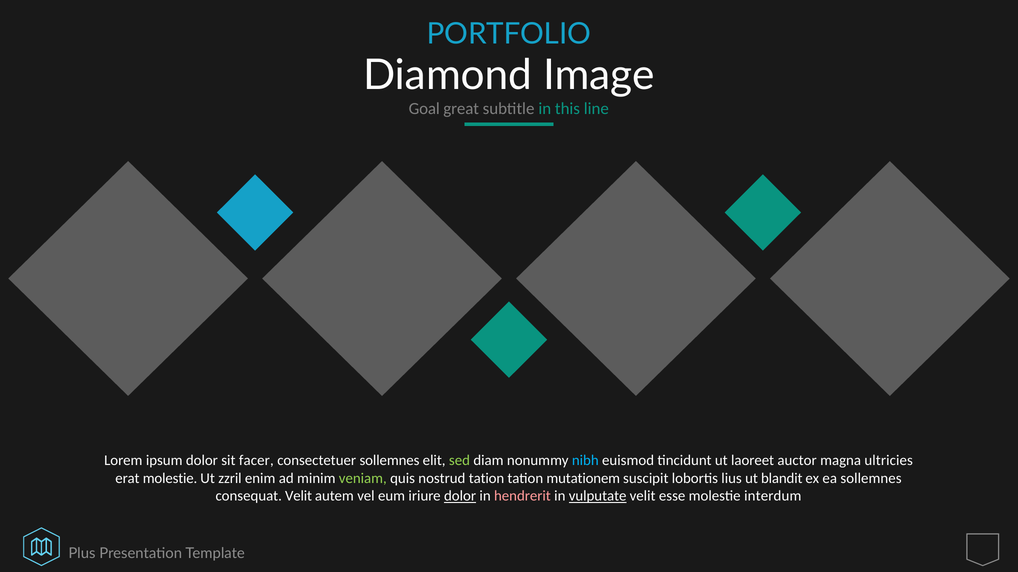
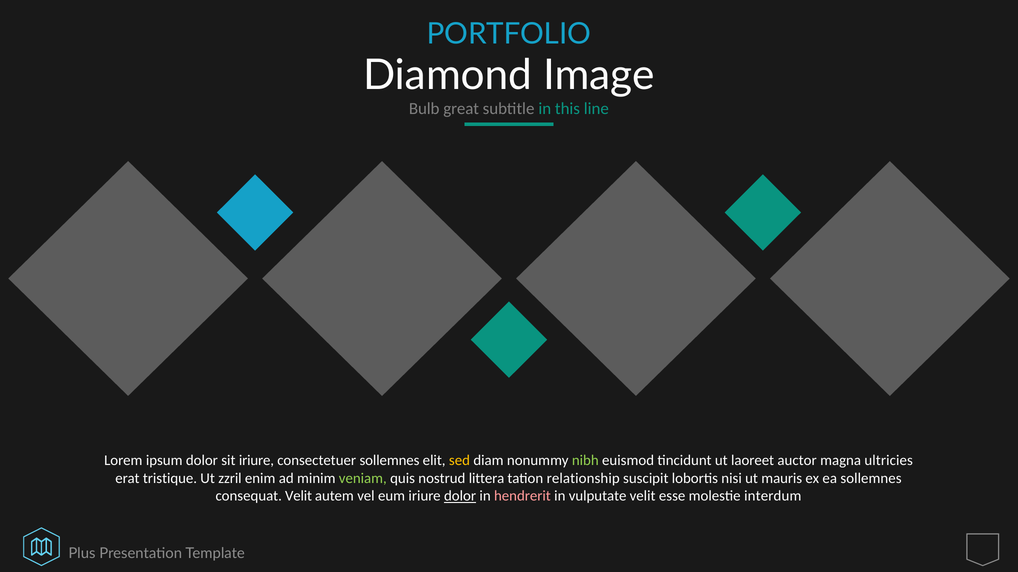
Goal: Goal -> Bulb (424, 109)
sit facer: facer -> iriure (256, 461)
sed colour: light green -> yellow (459, 461)
nibh colour: light blue -> light green (585, 461)
erat molestie: molestie -> tristique (170, 479)
nostrud tation: tation -> littera (487, 479)
mutationem: mutationem -> relationship (583, 479)
lius: lius -> nisi (732, 479)
blandit: blandit -> mauris (782, 479)
vulputate underline: present -> none (598, 497)
